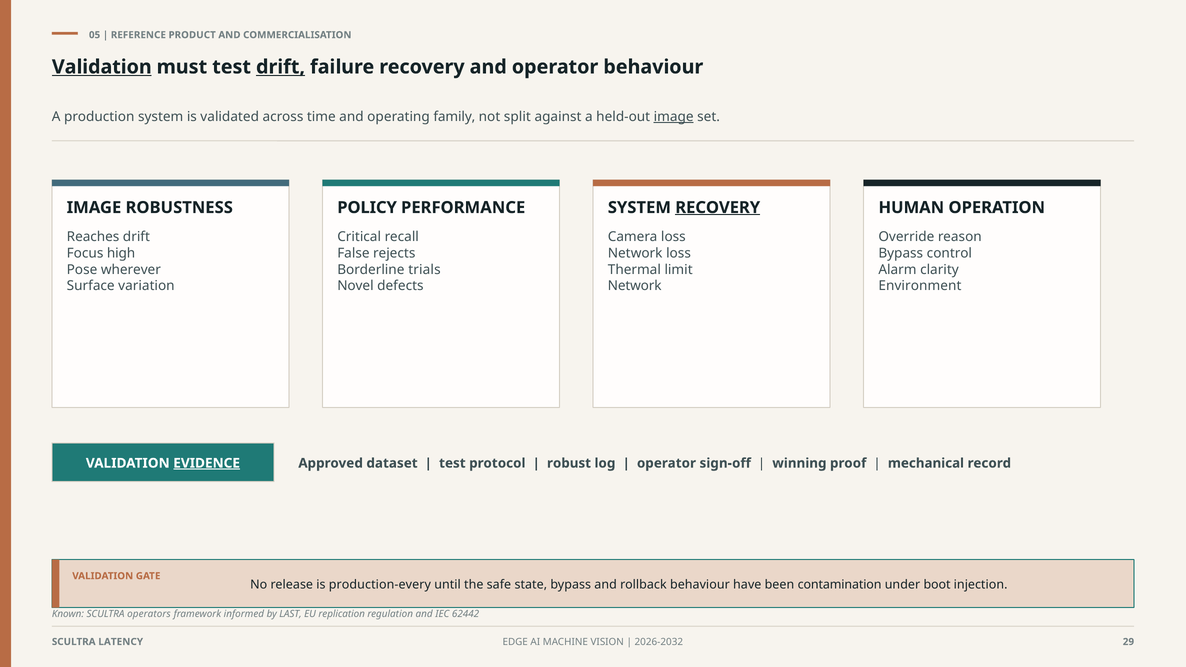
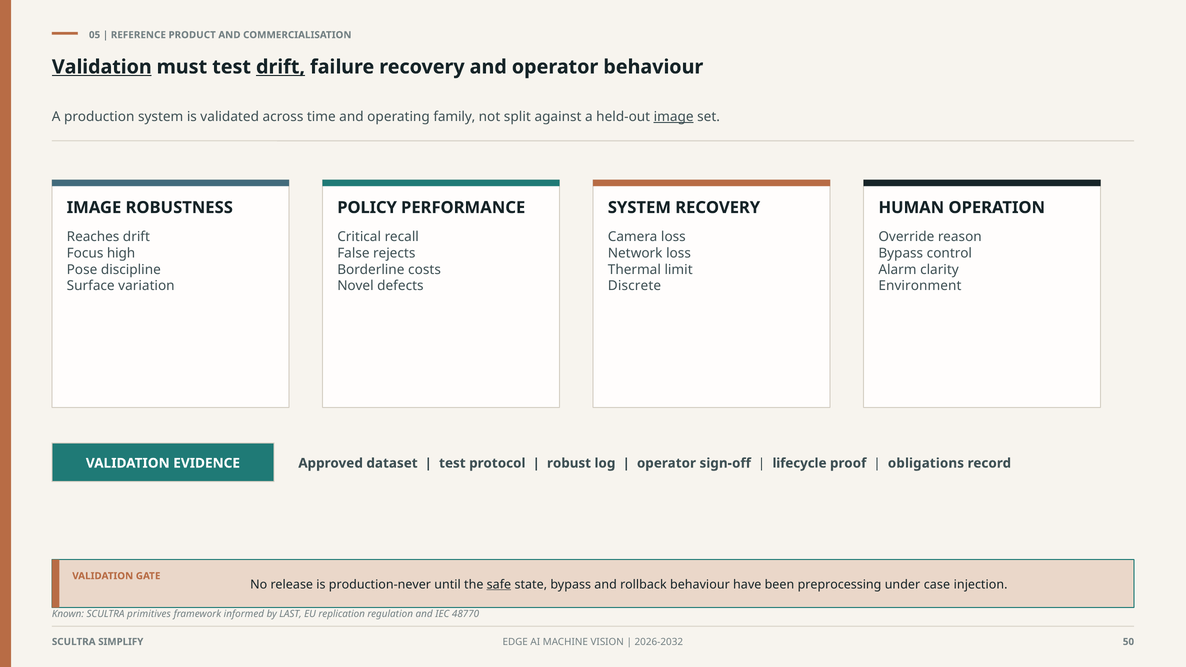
RECOVERY underline: present -> none (718, 208)
wherever: wherever -> discipline (131, 270)
trials: trials -> costs (425, 270)
Network: Network -> Discrete (634, 286)
EVIDENCE underline: present -> none (207, 463)
winning: winning -> lifecycle (799, 463)
mechanical: mechanical -> obligations (926, 463)
production-every: production-every -> production-never (380, 585)
safe underline: none -> present (499, 585)
contamination: contamination -> preprocessing (840, 585)
boot: boot -> case (937, 585)
operators: operators -> primitives (149, 614)
62442: 62442 -> 48770 (466, 614)
LATENCY: LATENCY -> SIMPLIFY (121, 642)
29: 29 -> 50 (1128, 642)
